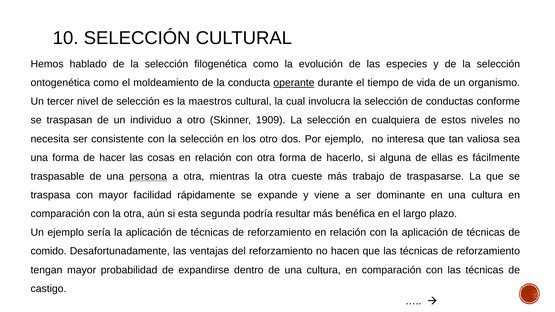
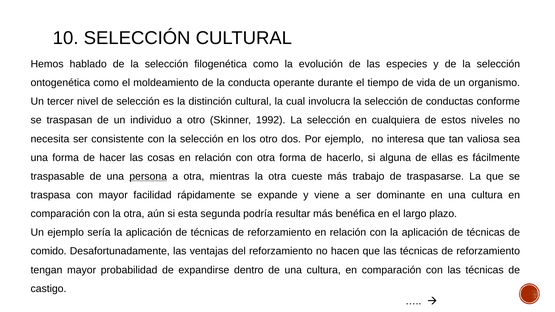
operante underline: present -> none (294, 83)
maestros: maestros -> distinción (210, 102)
1909: 1909 -> 1992 (271, 120)
